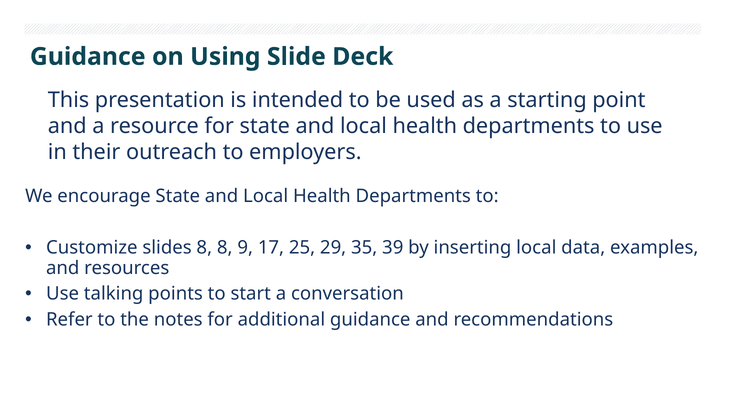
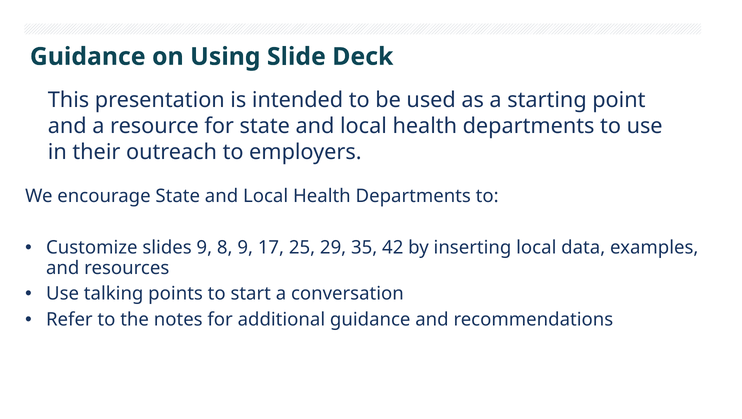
slides 8: 8 -> 9 (204, 247)
39: 39 -> 42 (393, 247)
